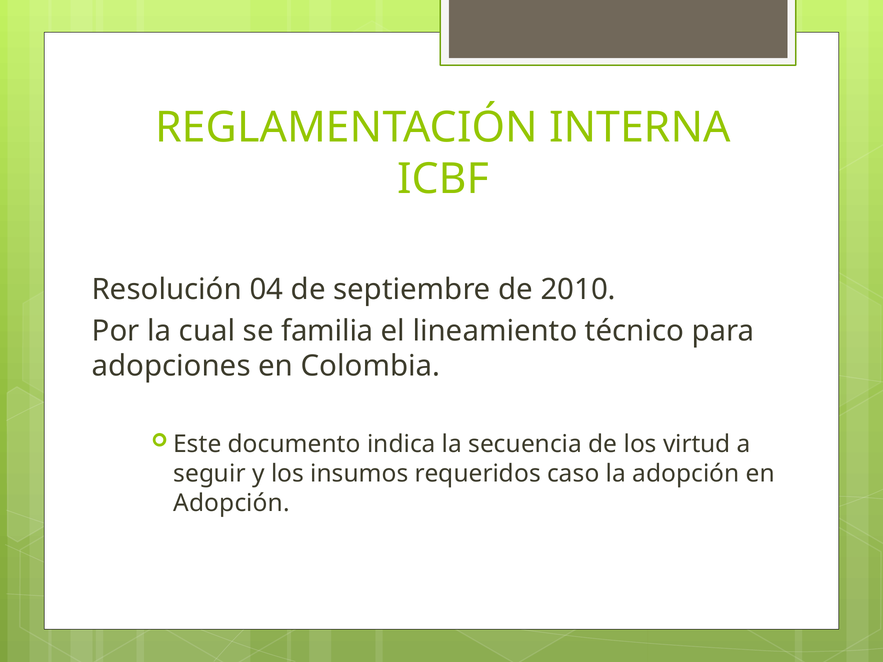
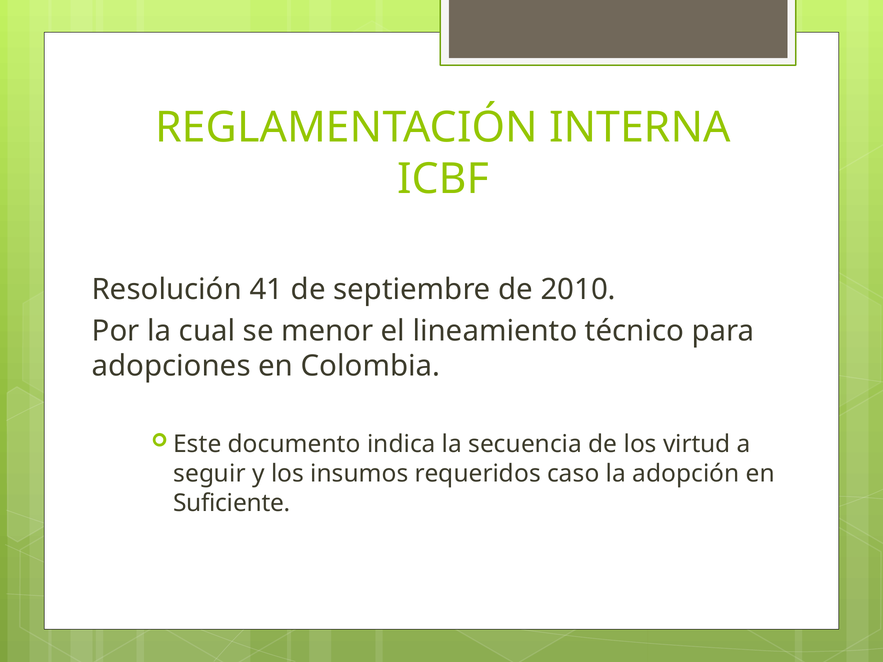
04: 04 -> 41 (266, 290)
familia: familia -> menor (327, 331)
Adopción: Adopción -> Suficiente (232, 503)
